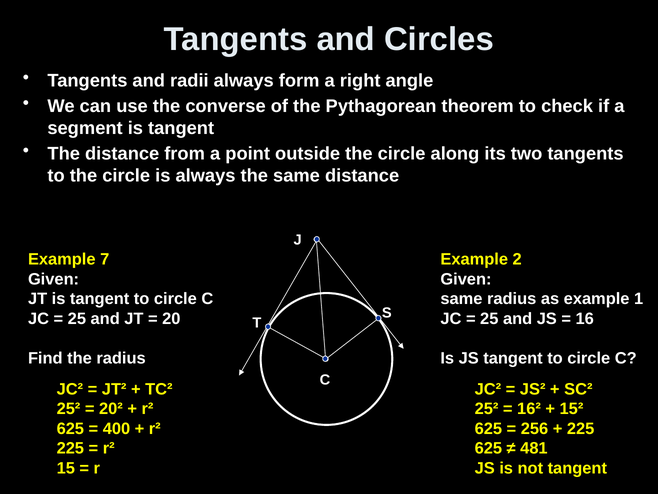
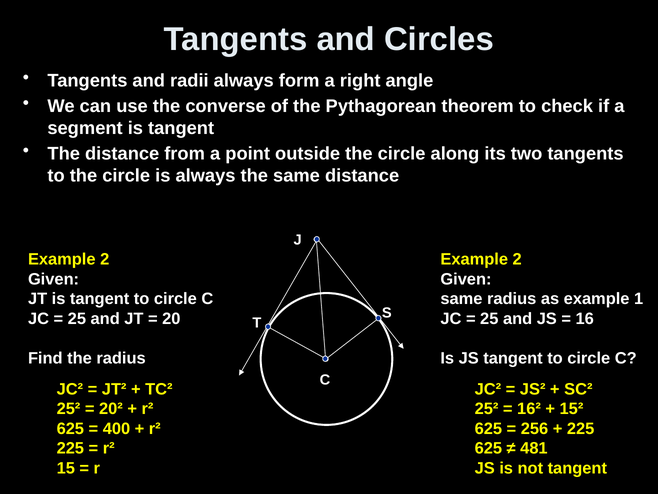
7: 7 -> 2 (105, 259)
